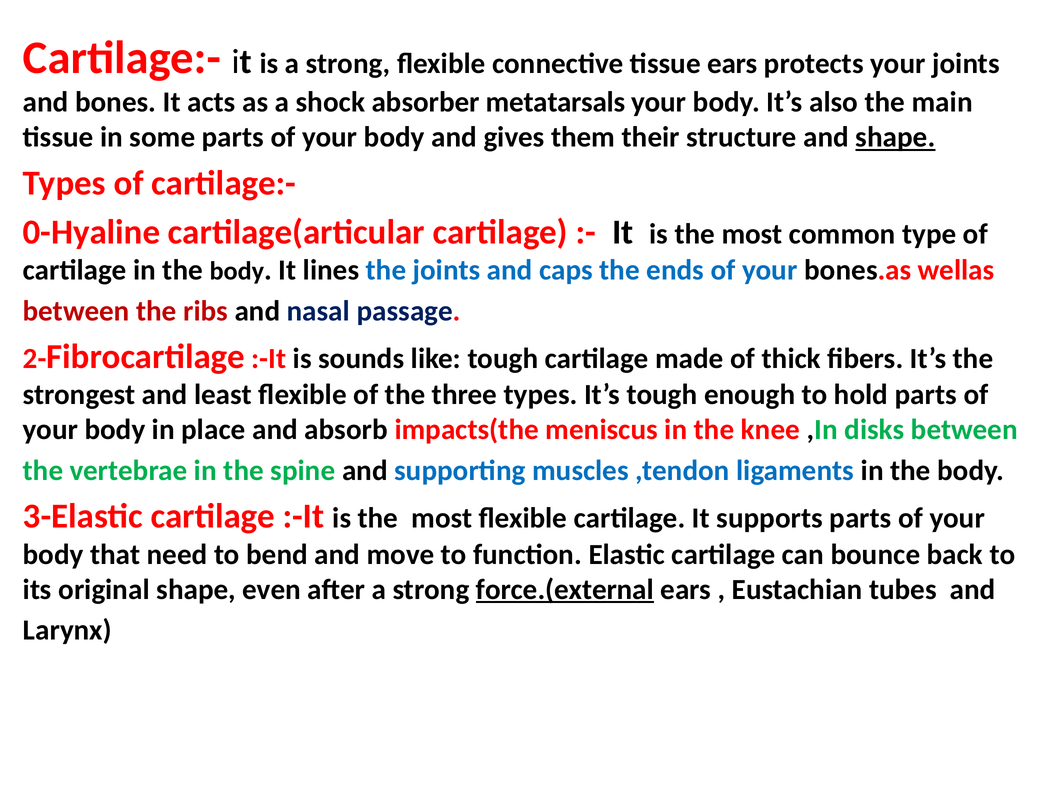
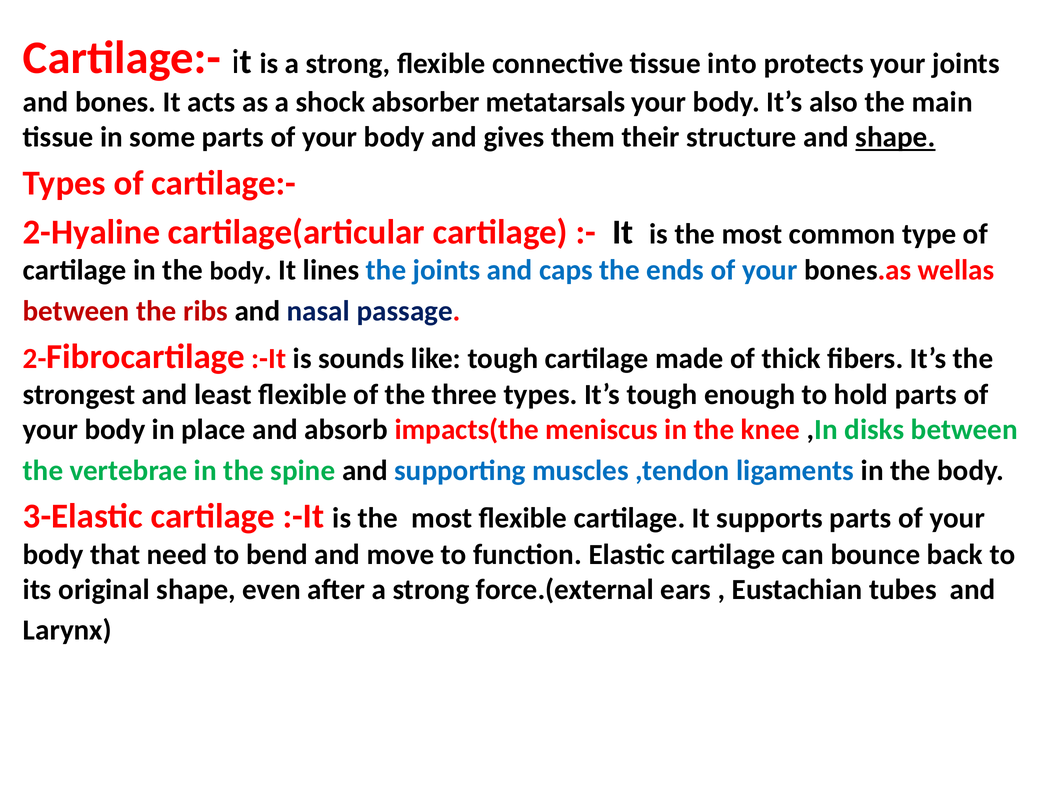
tissue ears: ears -> into (732, 64)
0-Hyaline: 0-Hyaline -> 2-Hyaline (91, 232)
force.(external underline: present -> none (565, 590)
